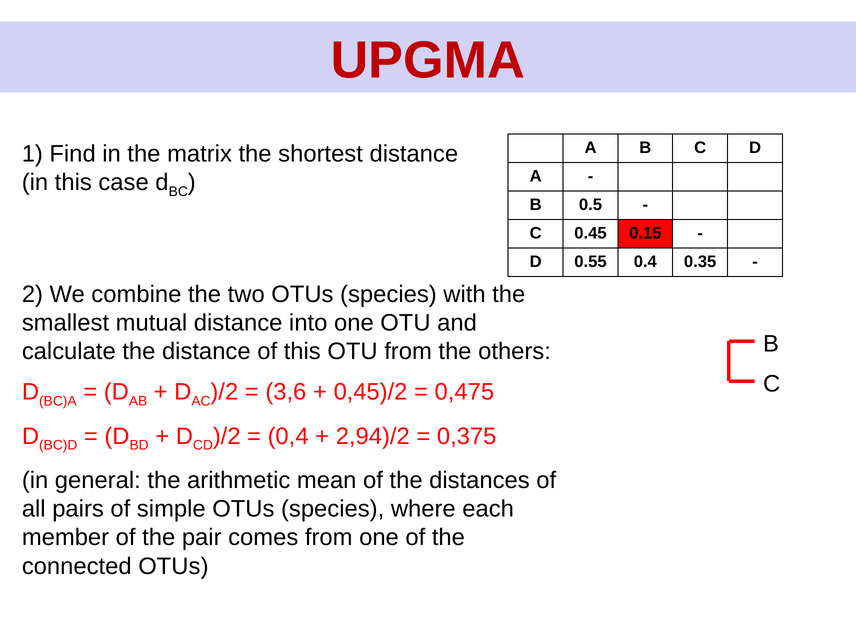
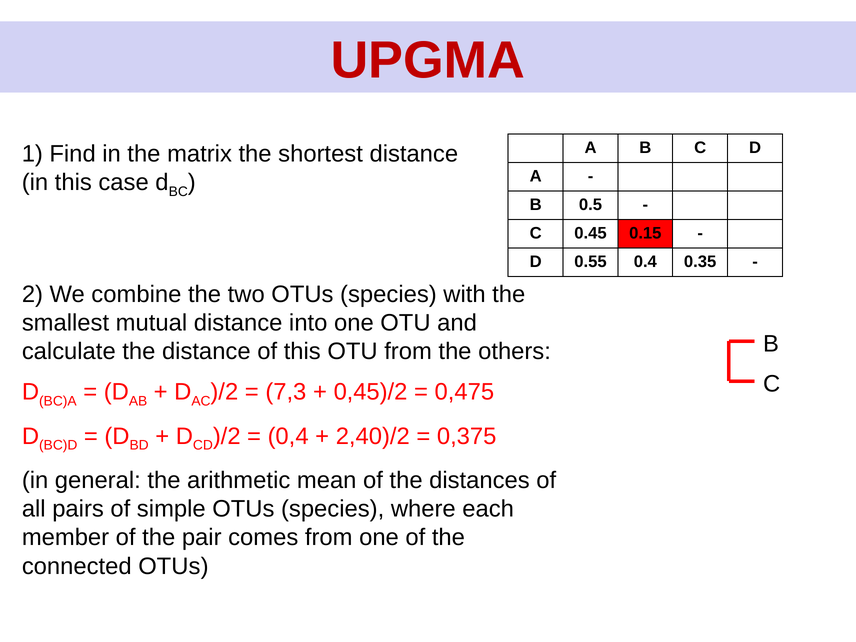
3,6: 3,6 -> 7,3 (286, 392)
2,94)/2: 2,94)/2 -> 2,40)/2 (373, 436)
